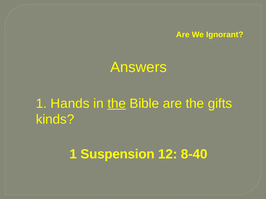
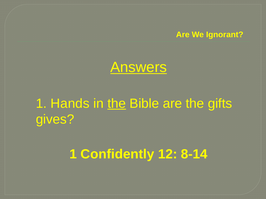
Answers underline: none -> present (139, 67)
kinds: kinds -> gives (55, 120)
Suspension: Suspension -> Confidently (117, 155)
8-40: 8-40 -> 8-14 (194, 155)
